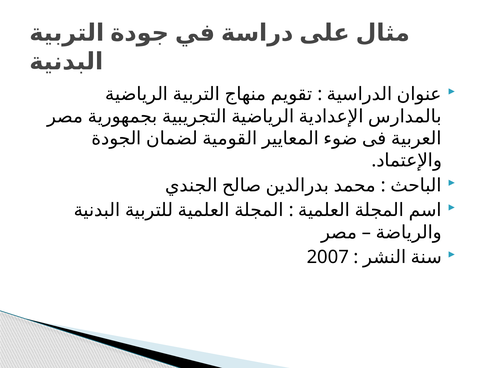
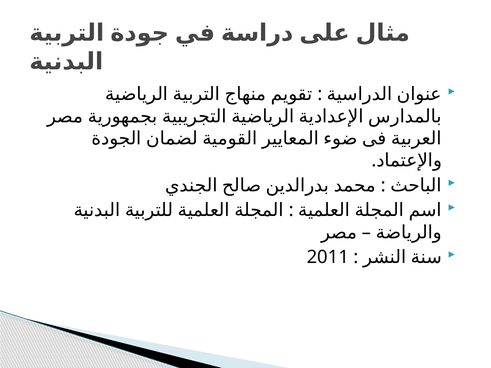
2007: 2007 -> 2011 (328, 257)
